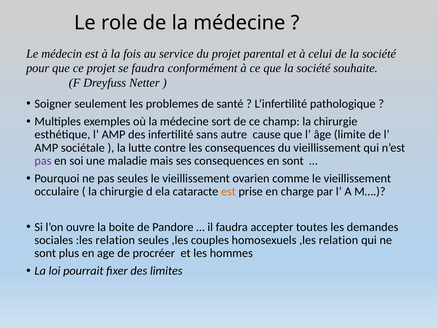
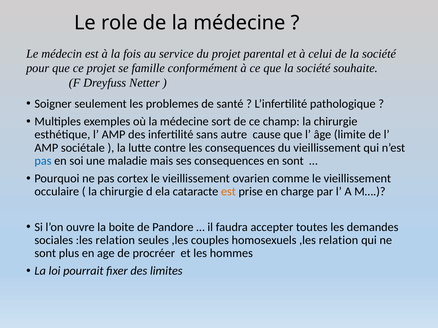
se faudra: faudra -> famille (148, 68)
pas colour: purple -> blue (43, 161)
pas seules: seules -> cortex (133, 179)
